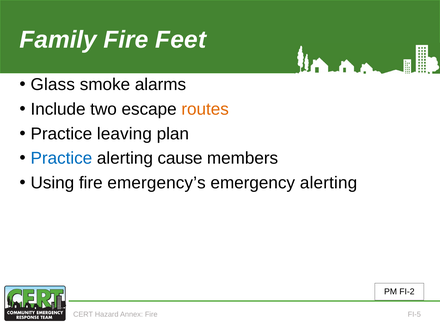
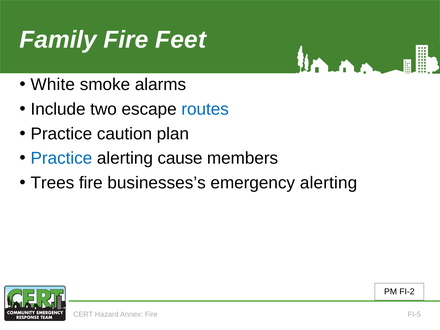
Glass: Glass -> White (53, 85)
routes colour: orange -> blue (205, 109)
leaving: leaving -> caution (124, 134)
Using: Using -> Trees (52, 183)
emergency’s: emergency’s -> businesses’s (157, 183)
